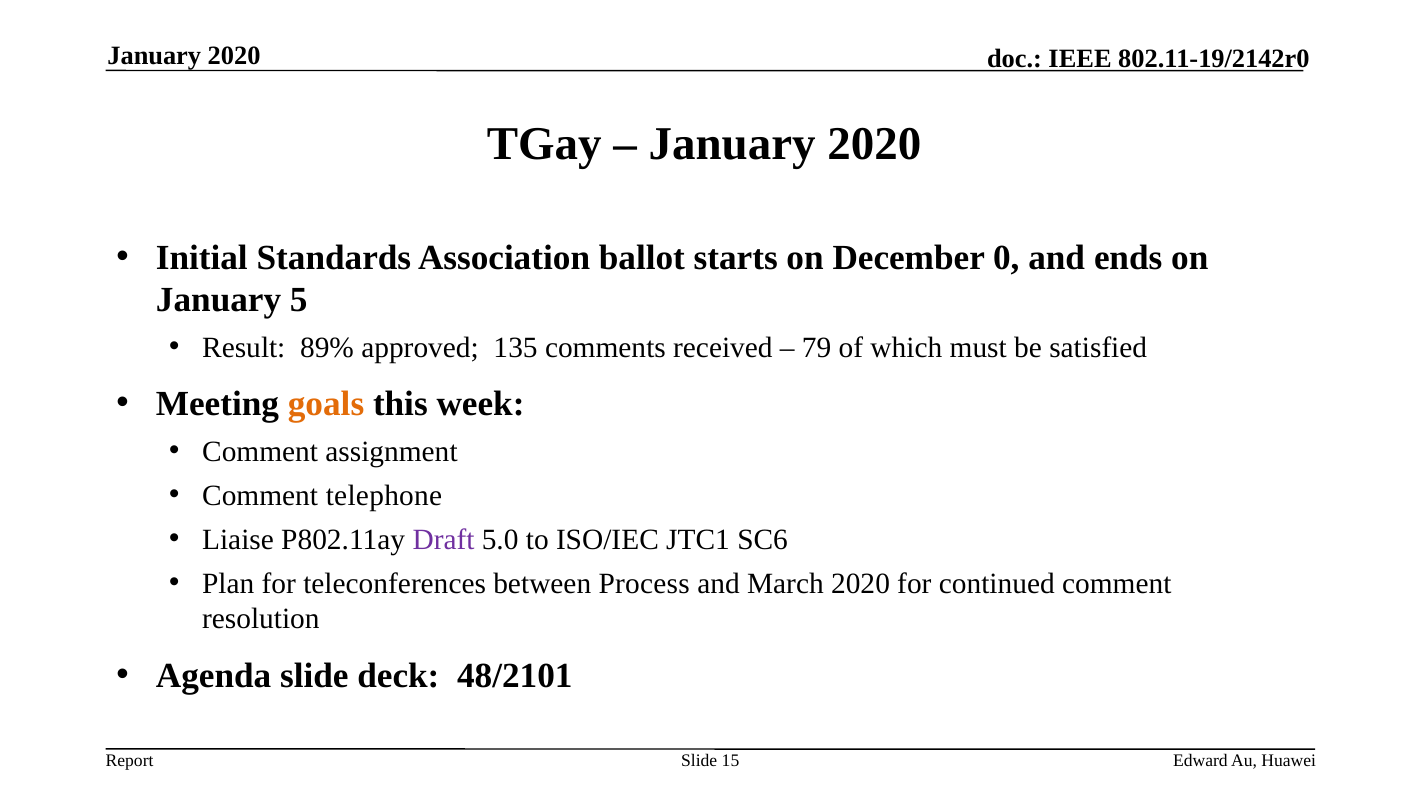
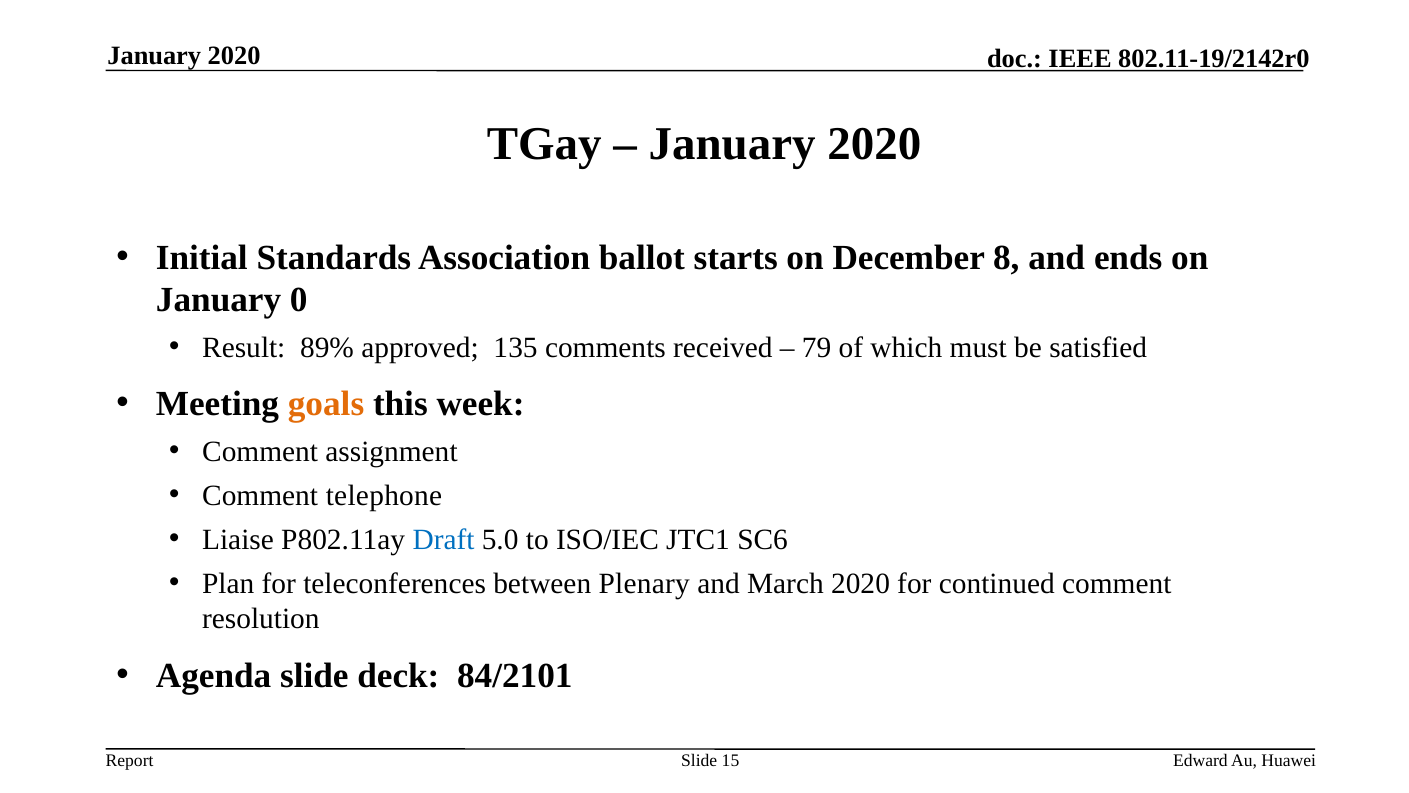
0: 0 -> 8 (1006, 258)
5: 5 -> 0 (299, 300)
Draft colour: purple -> blue (444, 539)
Process: Process -> Plenary (644, 583)
48/2101: 48/2101 -> 84/2101 (515, 675)
